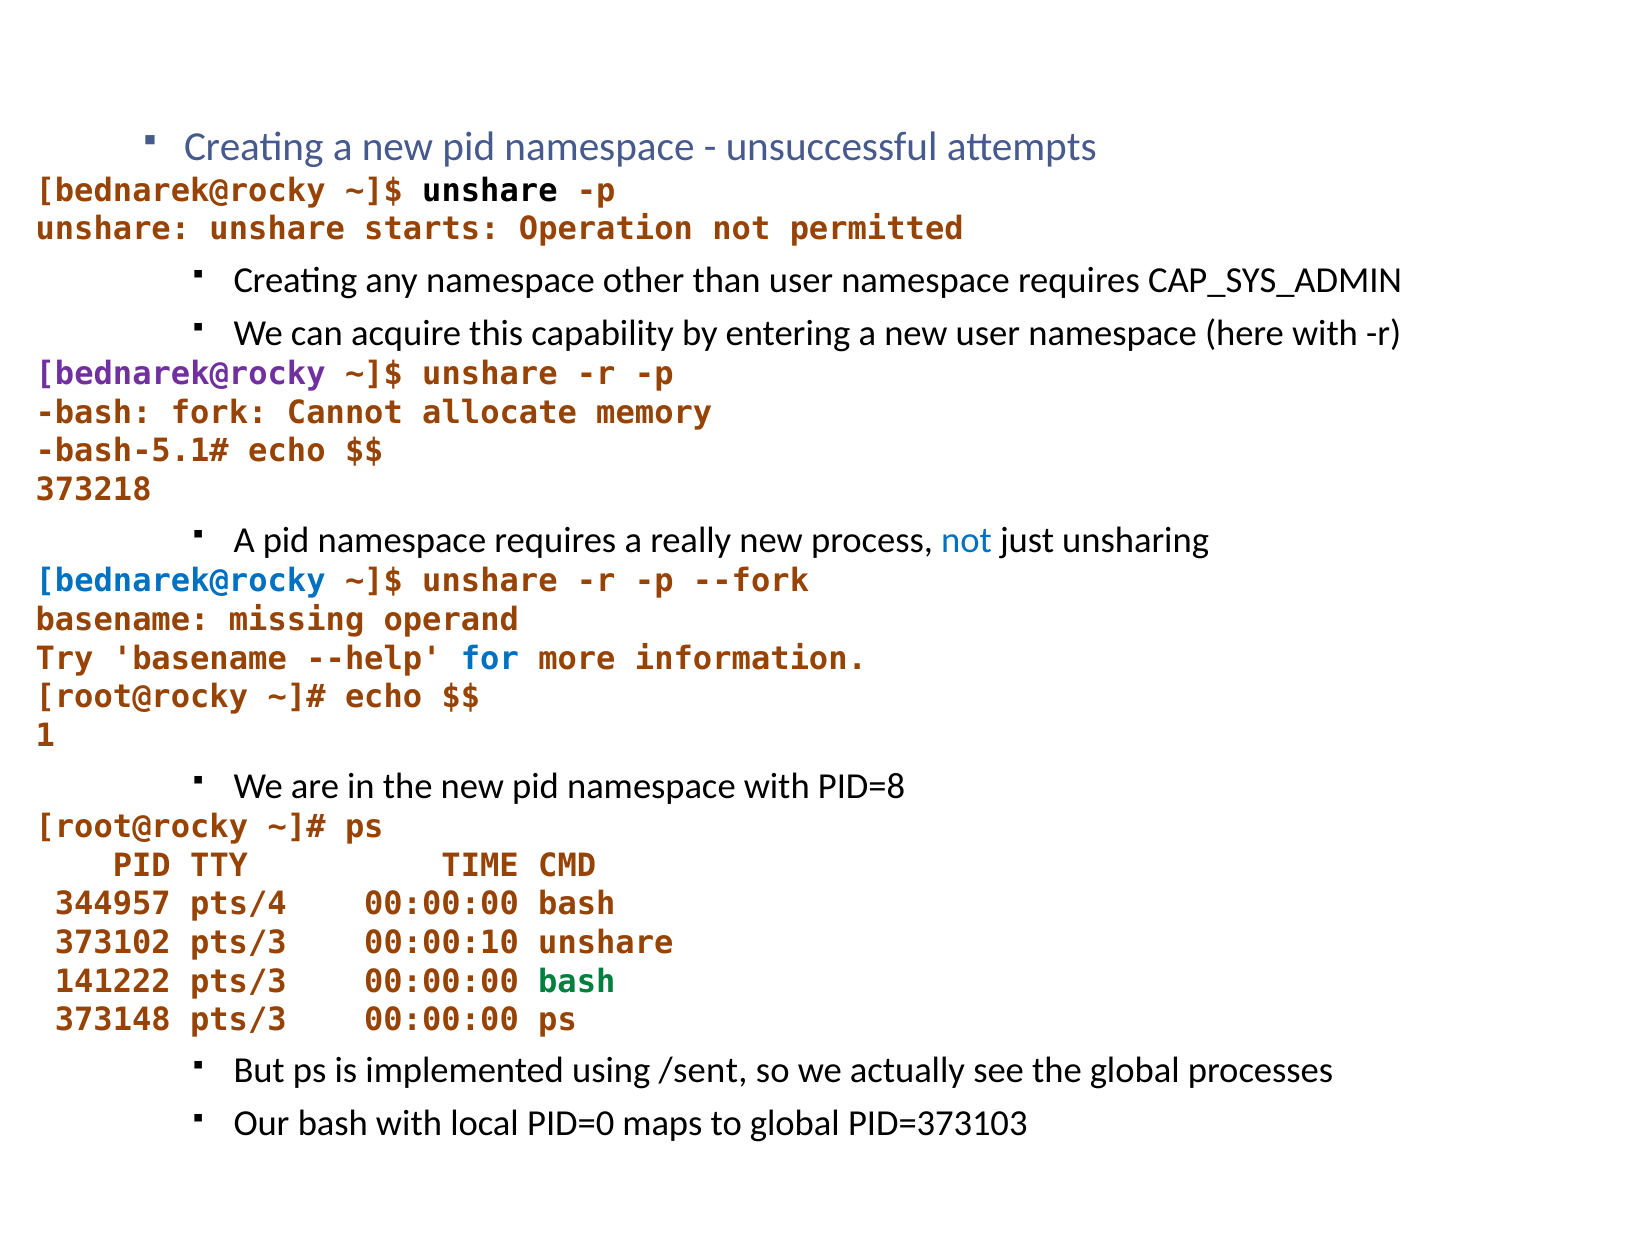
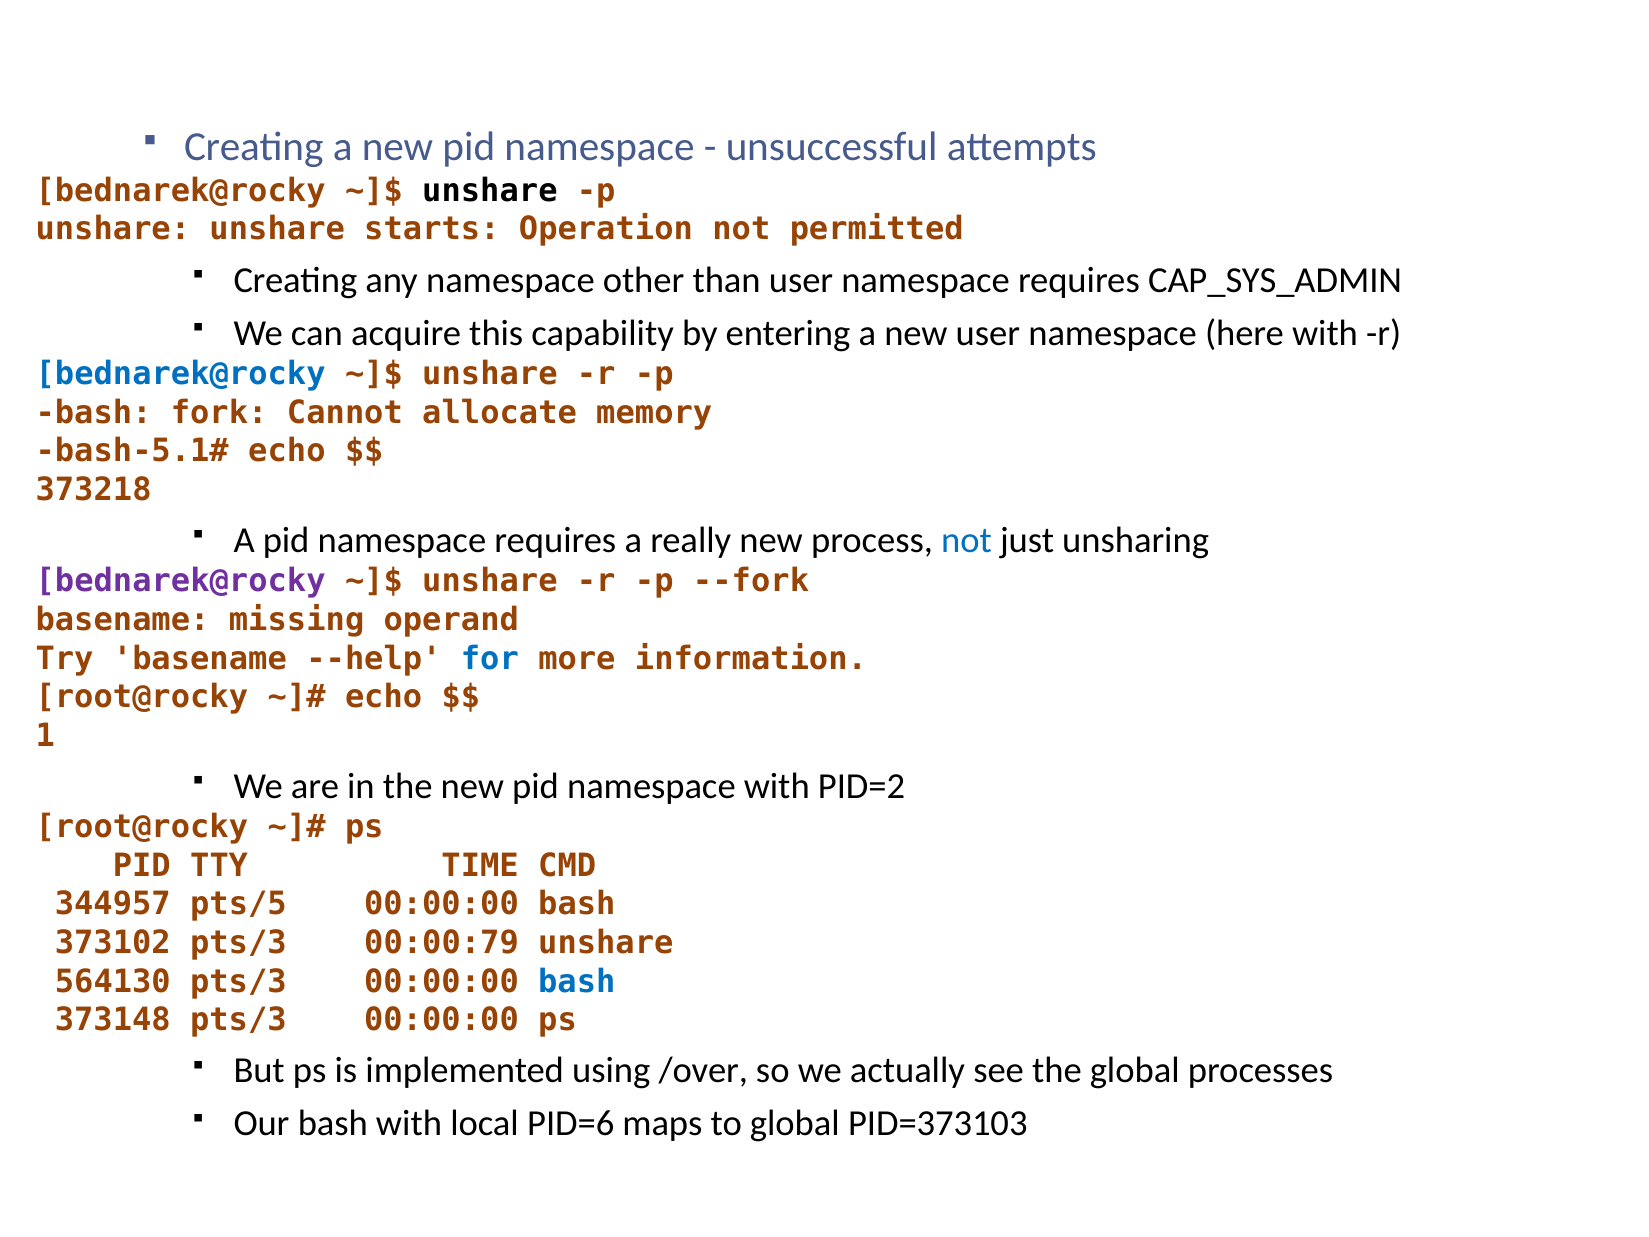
bednarek@rocky colour: purple -> blue (181, 374)
bednarek@rocky colour: blue -> purple (181, 581)
PID=8: PID=8 -> PID=2 (862, 786)
pts/4: pts/4 -> pts/5 (238, 904)
00:00:10: 00:00:10 -> 00:00:79 (442, 943)
141222: 141222 -> 564130 (113, 981)
bash colour: green -> blue (577, 981)
/sent: /sent -> /over (703, 1070)
PID=0: PID=0 -> PID=6 (571, 1124)
